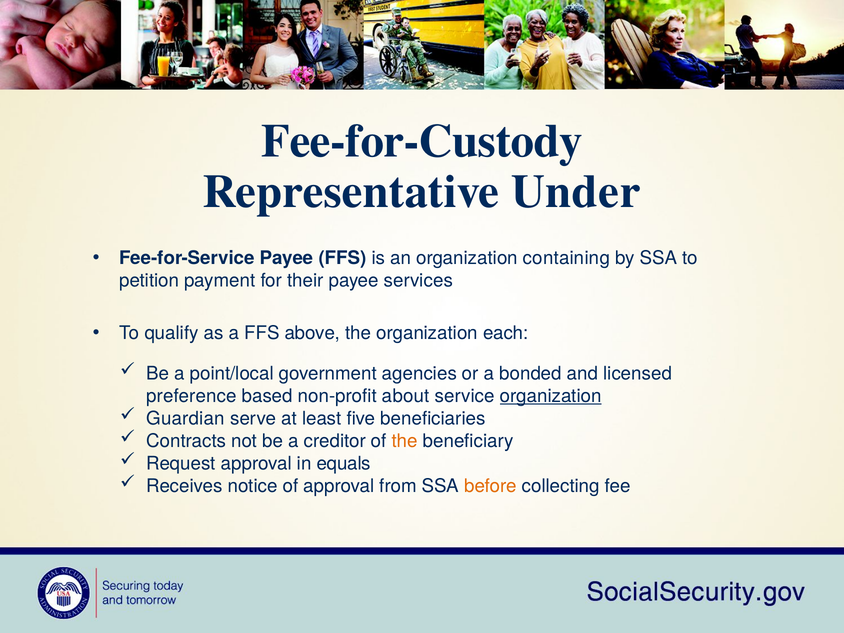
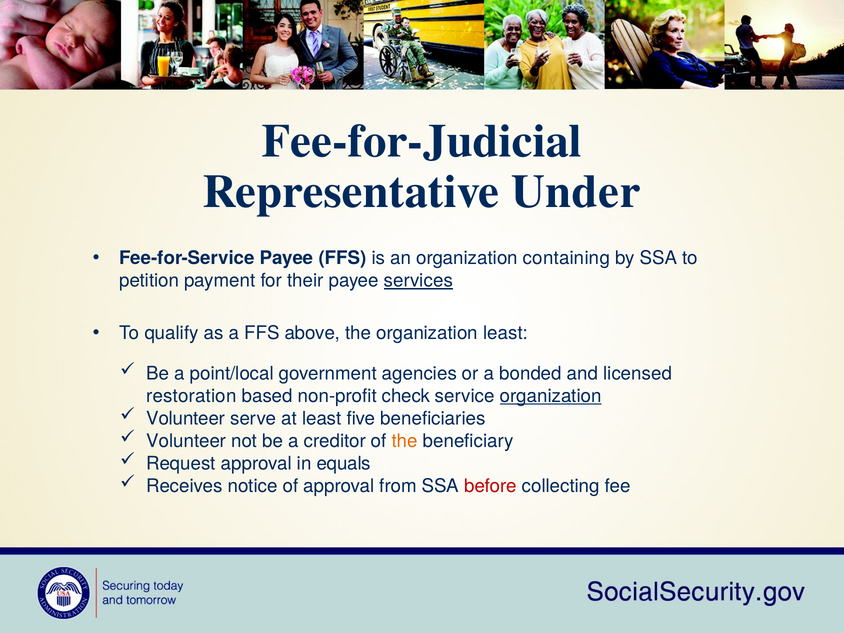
Fee-for-Custody: Fee-for-Custody -> Fee-for-Judicial (422, 141)
services underline: none -> present (418, 281)
organization each: each -> least (506, 333)
preference: preference -> restoration (191, 396)
about: about -> check (406, 396)
Guardian: Guardian -> Volunteer (186, 419)
Contracts: Contracts -> Volunteer (186, 441)
before colour: orange -> red (491, 486)
